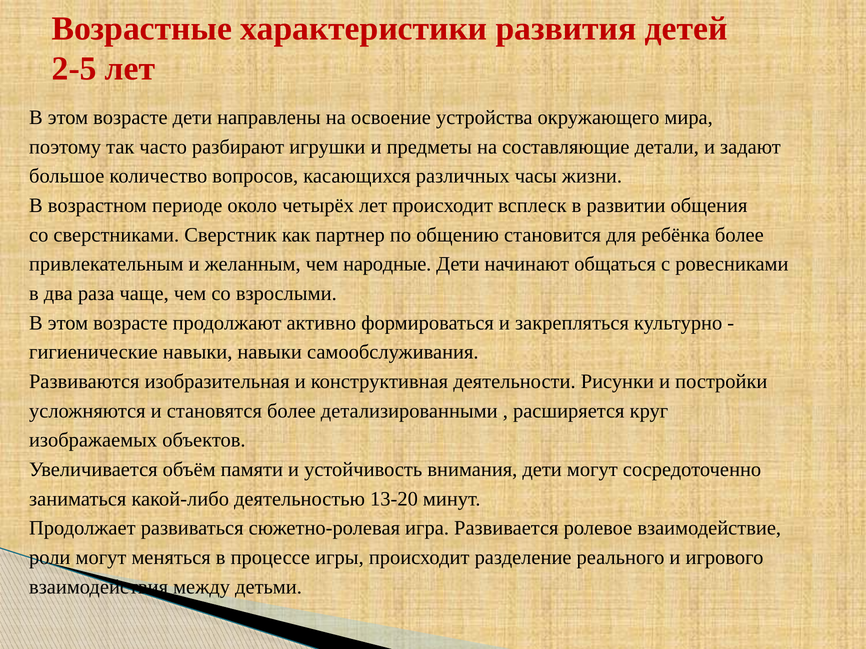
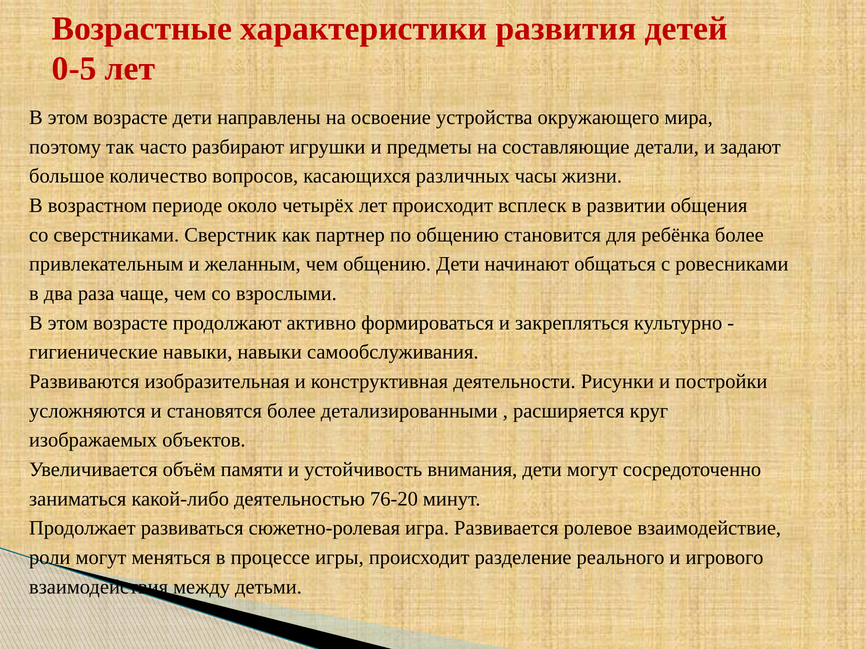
2-5: 2-5 -> 0-5 (74, 69)
чем народные: народные -> общению (387, 264)
13-20: 13-20 -> 76-20 (394, 499)
